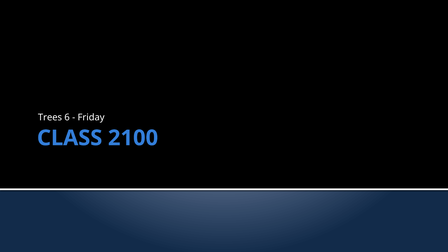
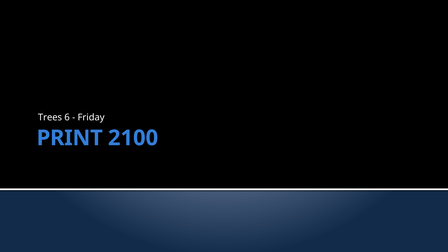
CLASS: CLASS -> PRINT (70, 138)
